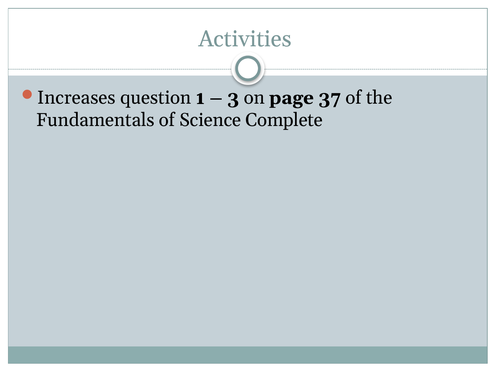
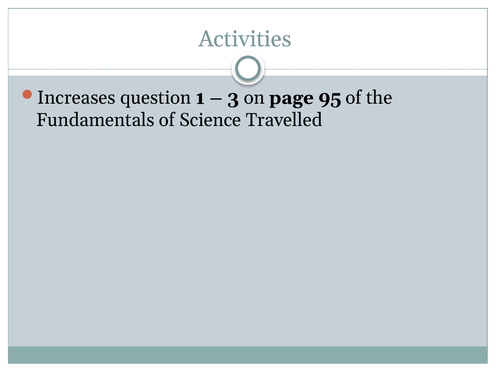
37: 37 -> 95 (330, 98)
Complete: Complete -> Travelled (284, 120)
